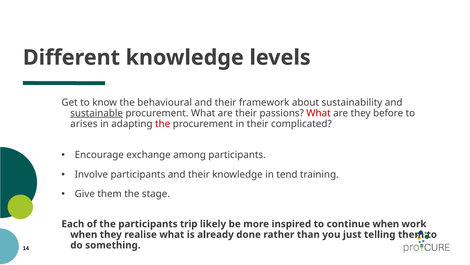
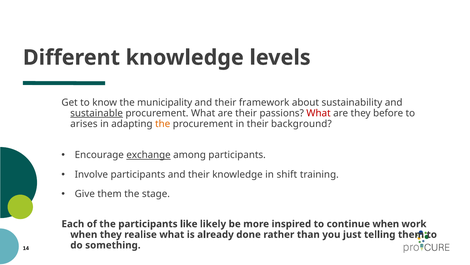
behavioural: behavioural -> municipality (165, 102)
the colour: red -> orange (163, 124)
complicated: complicated -> background (301, 124)
exchange underline: none -> present (149, 155)
tend: tend -> shift (287, 174)
trip: trip -> like (189, 223)
